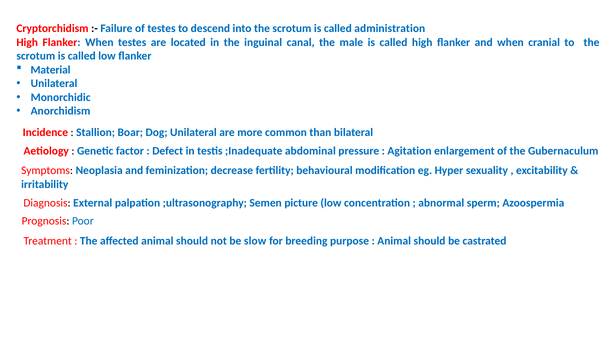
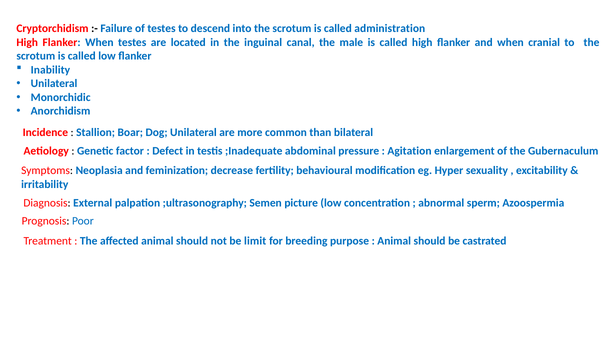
Material: Material -> Inability (50, 70)
slow: slow -> limit (255, 241)
